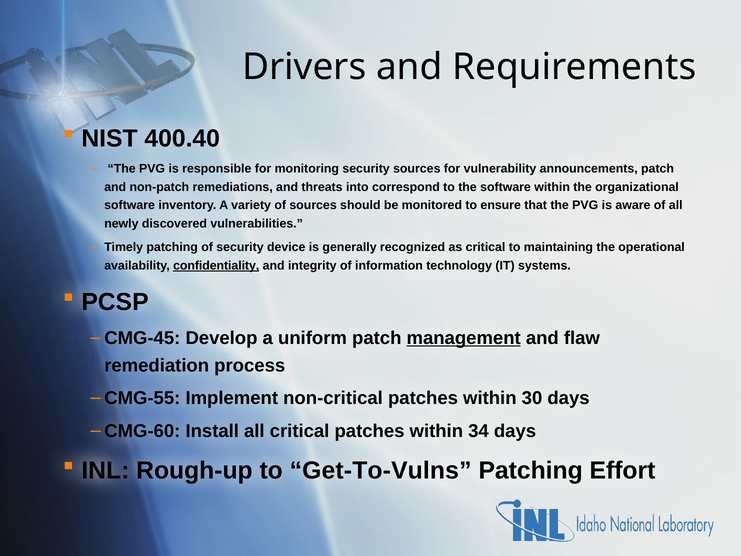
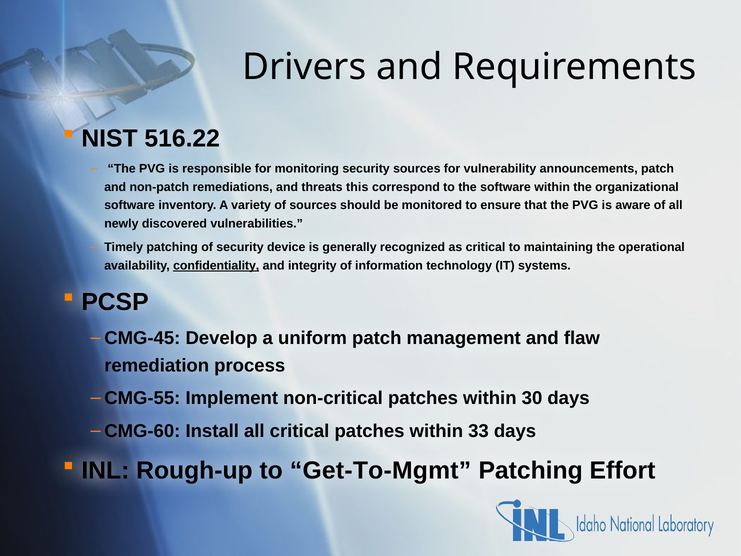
400.40: 400.40 -> 516.22 (182, 139)
into: into -> this (357, 187)
management underline: present -> none (464, 338)
34: 34 -> 33 (478, 431)
Get-To-Vulns: Get-To-Vulns -> Get-To-Mgmt (381, 470)
